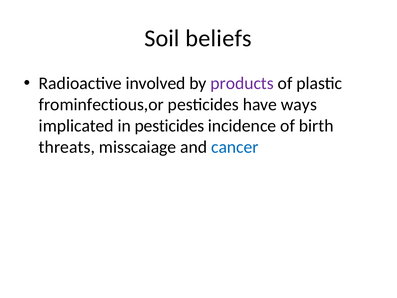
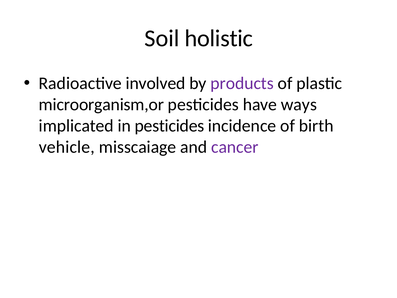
beliefs: beliefs -> holistic (219, 38)
frominfectious,or: frominfectious,or -> microorganism,or (101, 104)
threats: threats -> vehicle (67, 147)
cancer colour: blue -> purple (235, 147)
